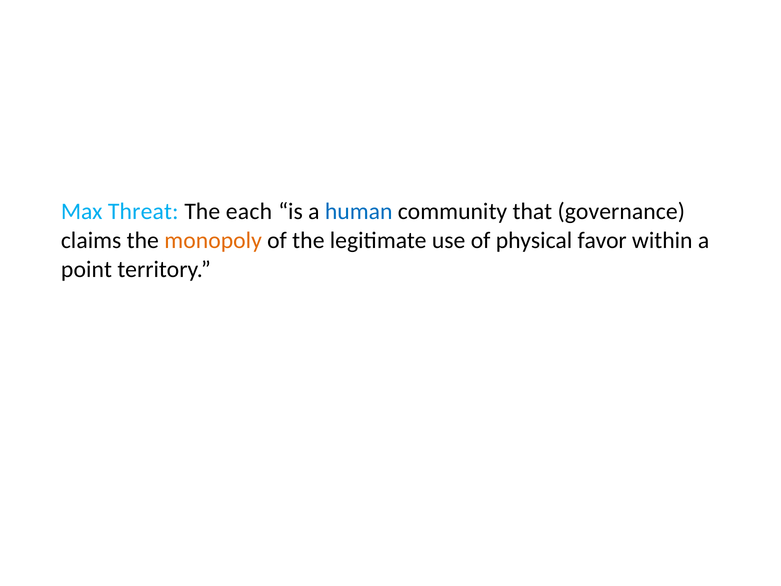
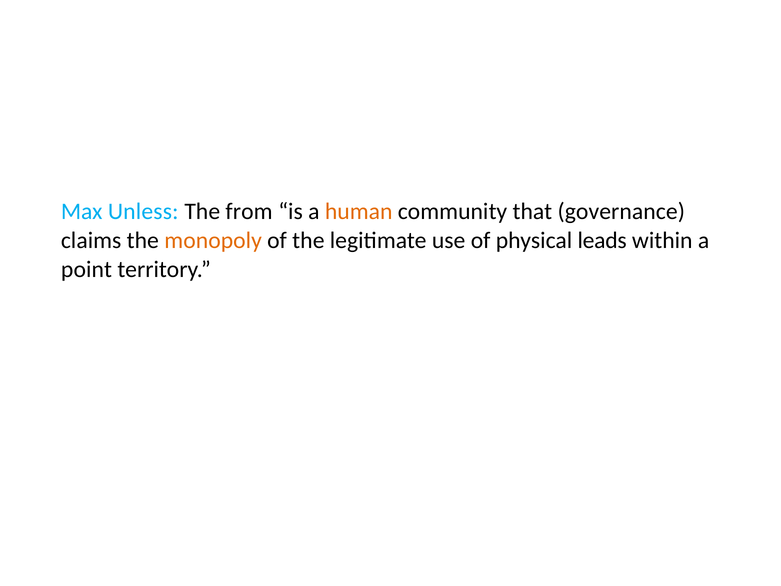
Threat: Threat -> Unless (143, 212)
each: each -> from (249, 212)
human colour: blue -> orange (359, 212)
favor: favor -> leads (602, 240)
